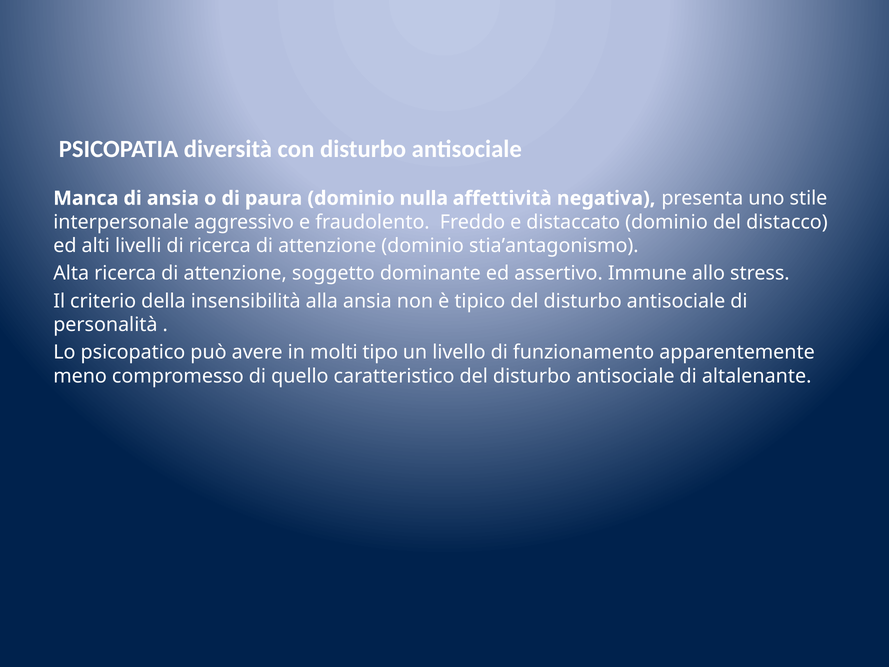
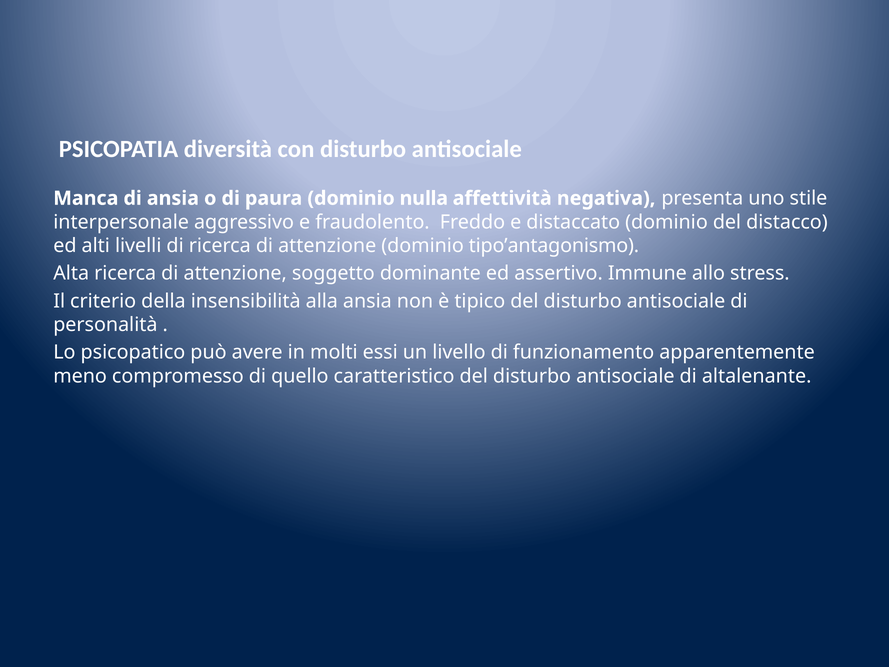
stia’antagonismo: stia’antagonismo -> tipo’antagonismo (554, 246)
tipo: tipo -> essi (380, 352)
